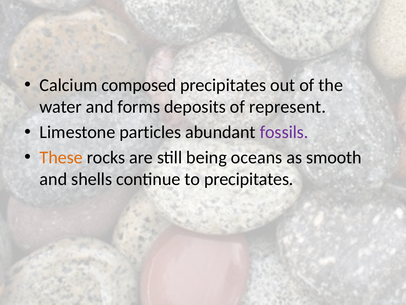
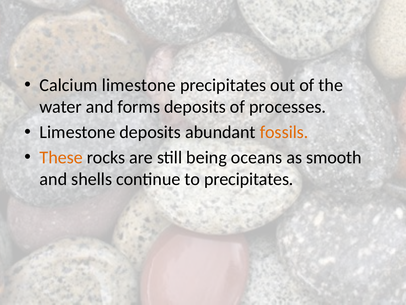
Calcium composed: composed -> limestone (139, 85)
represent: represent -> processes (288, 107)
Limestone particles: particles -> deposits (150, 132)
fossils colour: purple -> orange (284, 132)
